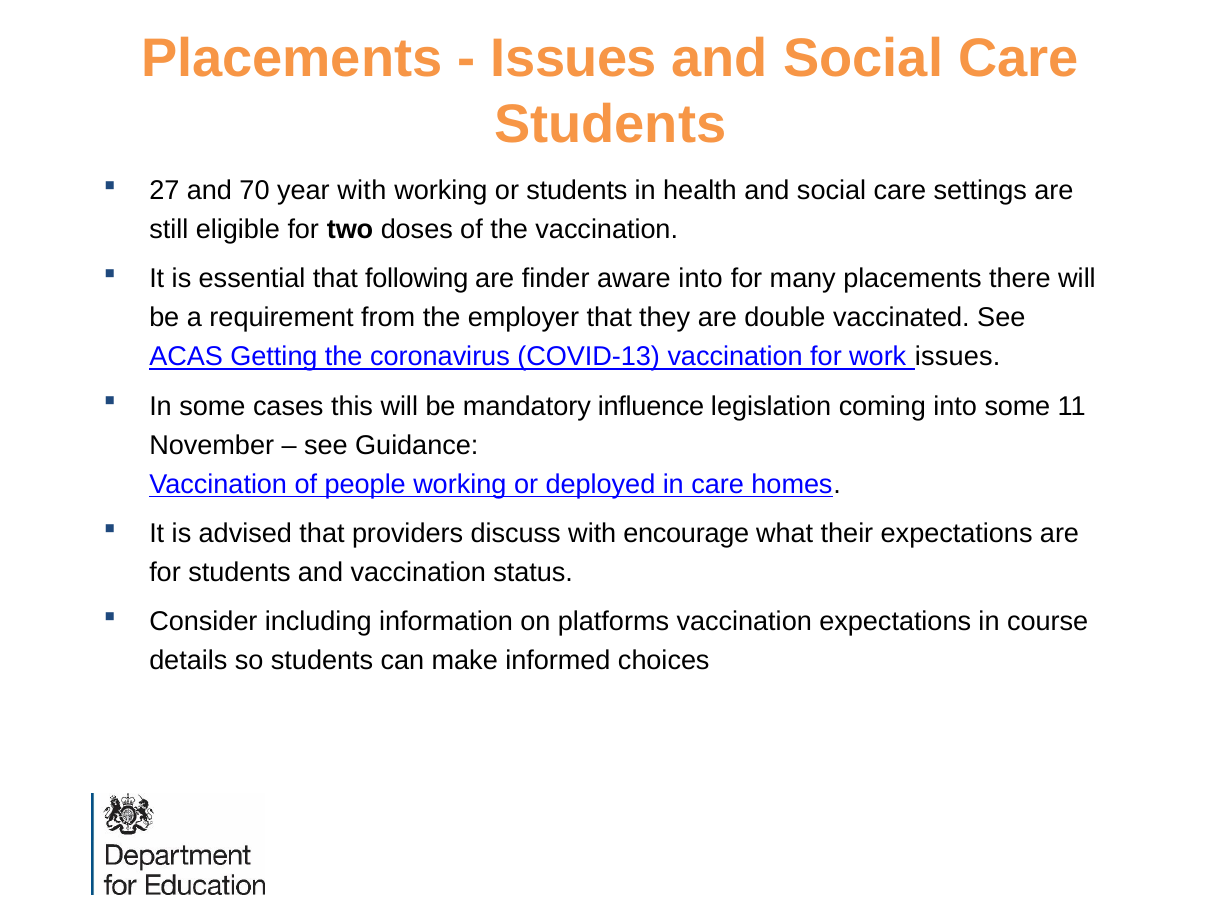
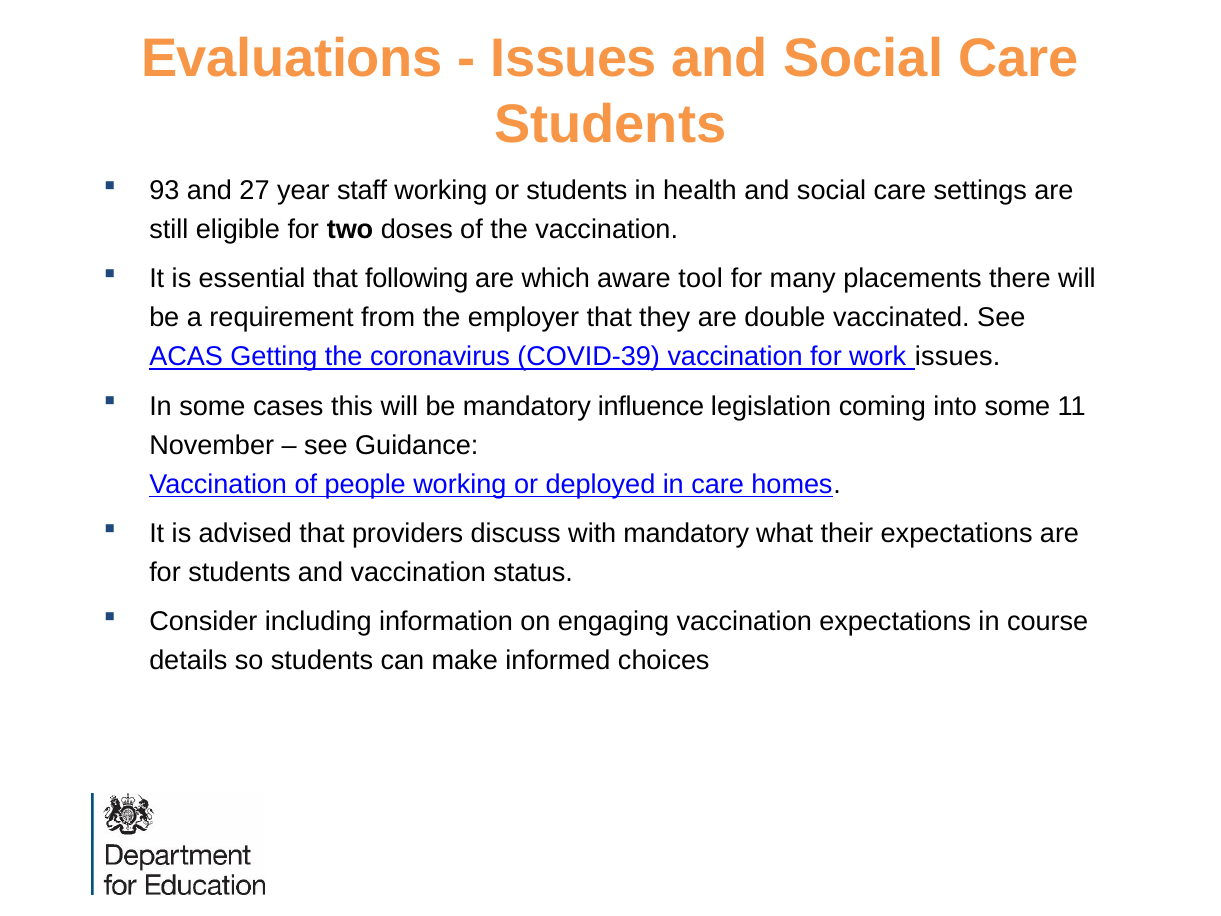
Placements: Placements -> Evaluations (292, 59)
27: 27 -> 93 (164, 191)
70: 70 -> 27 (255, 191)
year with: with -> staff (362, 191)
finder: finder -> which (556, 279)
aware into: into -> tool (701, 279)
COVID-13: COVID-13 -> COVID-39 (589, 357)
with encourage: encourage -> mandatory (686, 533)
platforms: platforms -> engaging (613, 622)
